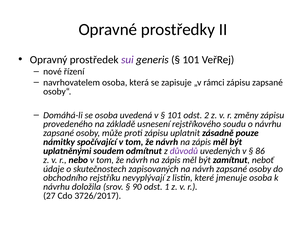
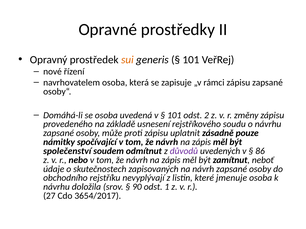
sui colour: purple -> orange (127, 60)
uplatněnými: uplatněnými -> společenství (67, 151)
3726/2017: 3726/2017 -> 3654/2017 (98, 196)
